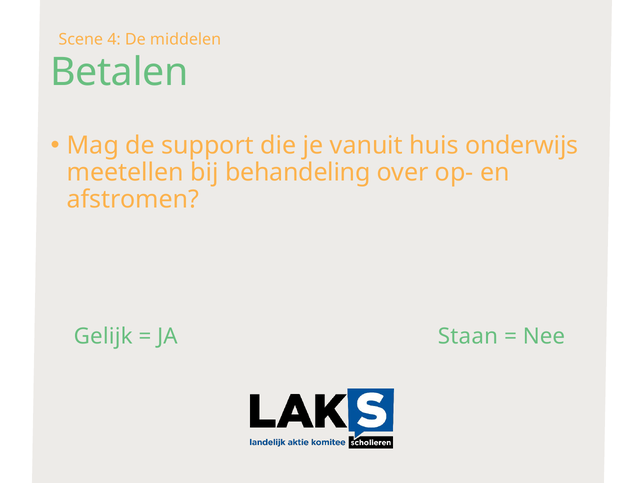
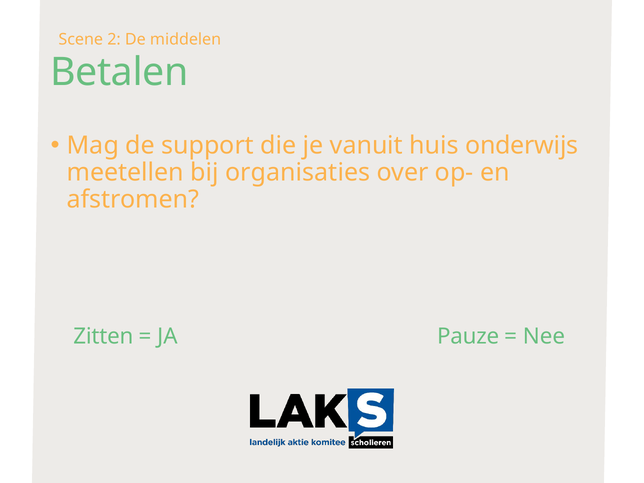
4: 4 -> 2 (114, 40)
behandeling: behandeling -> organisaties (298, 172)
Gelijk: Gelijk -> Zitten (103, 336)
Staan: Staan -> Pauze (468, 336)
